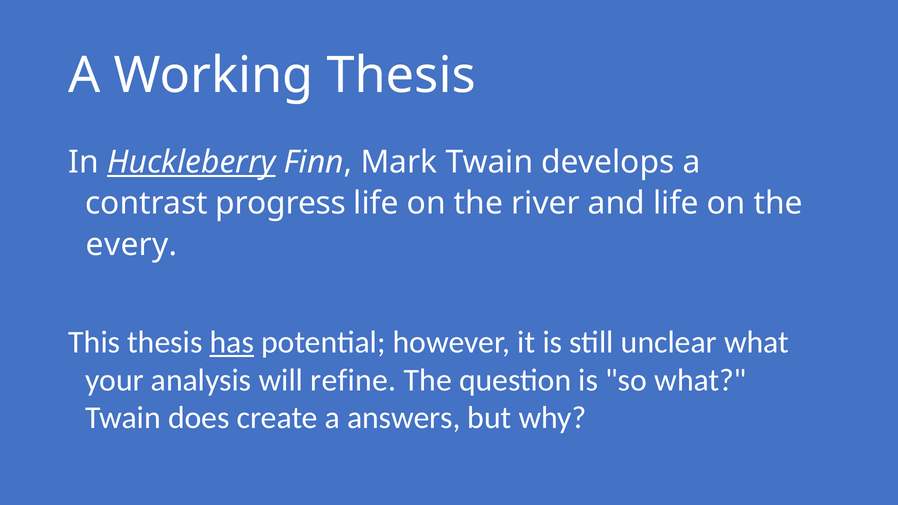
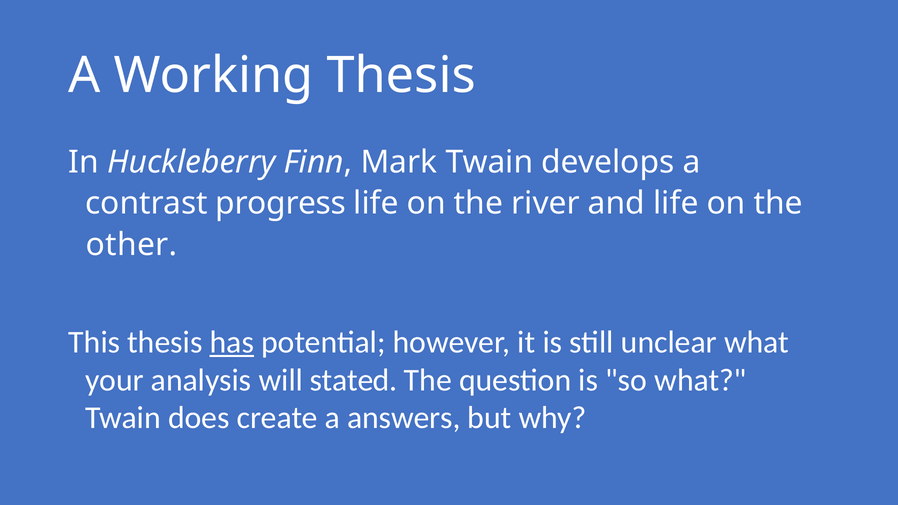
Huckleberry underline: present -> none (191, 162)
every: every -> other (132, 245)
refine: refine -> stated (354, 380)
